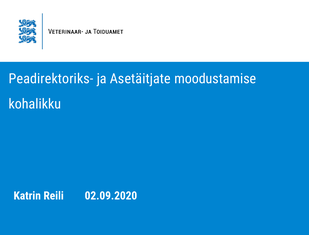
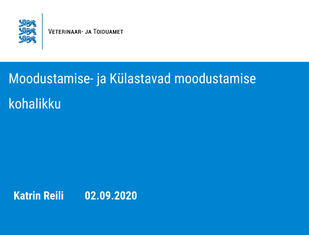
Peadirektoriks-: Peadirektoriks- -> Moodustamise- (51, 79)
Asetäitjate: Asetäitjate -> Külastavad (140, 79)
